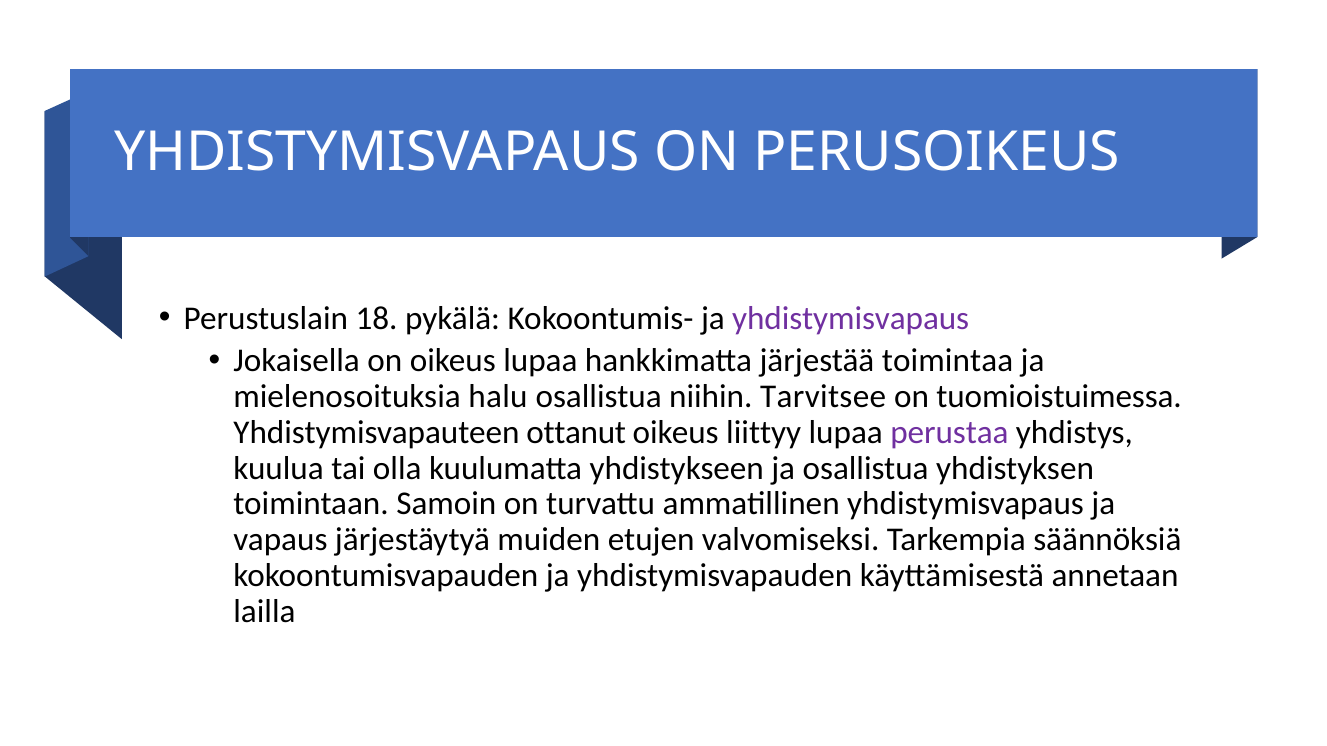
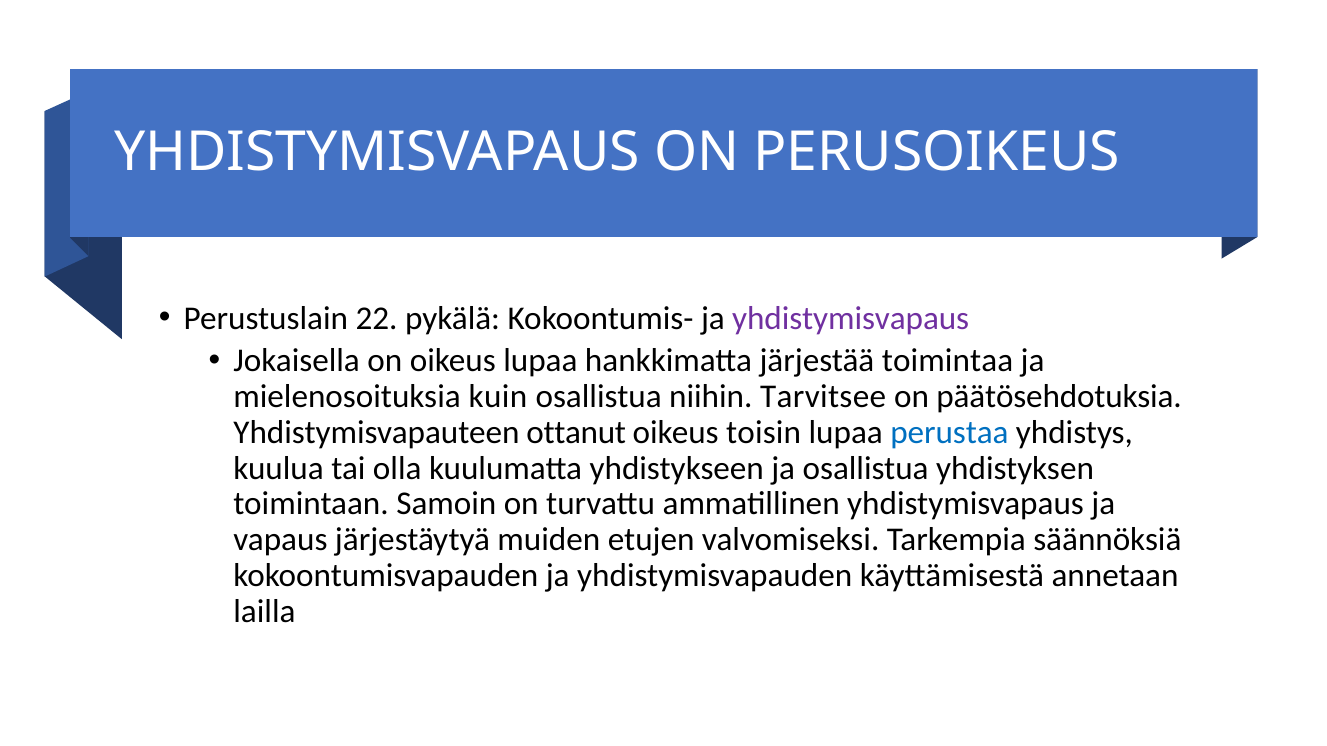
18: 18 -> 22 (377, 318)
halu: halu -> kuin (498, 397)
tuomioistuimessa: tuomioistuimessa -> päätösehdotuksia (1059, 397)
liittyy: liittyy -> toisin (764, 433)
perustaa colour: purple -> blue (949, 433)
